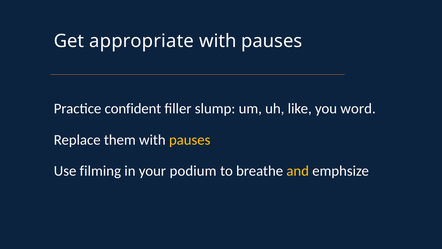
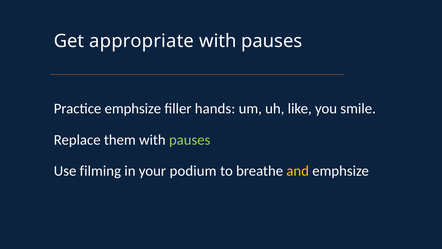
Practice confident: confident -> emphsize (133, 109)
slump: slump -> hands (215, 109)
word: word -> smile (358, 109)
pauses colour: yellow -> light green (190, 140)
